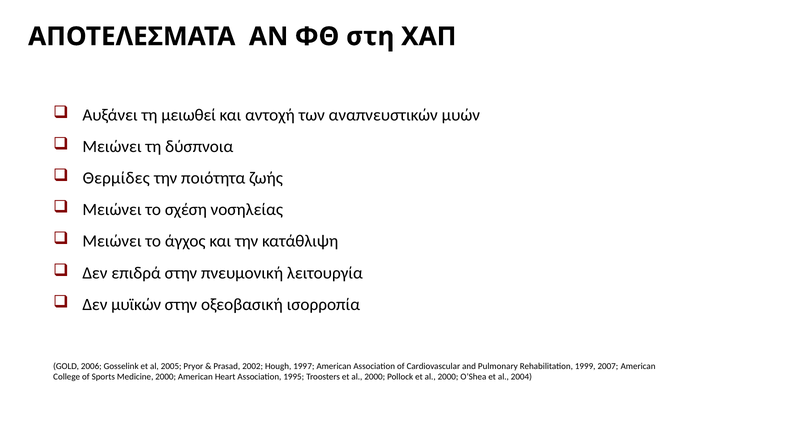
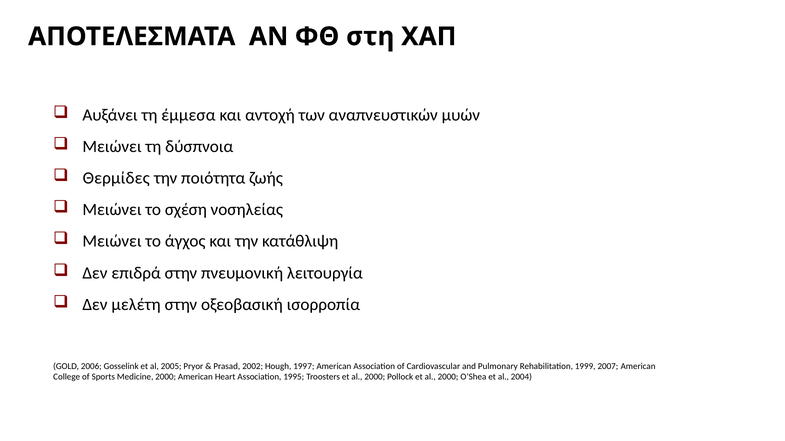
μειωθεί: μειωθεί -> έμμεσα (188, 115)
μυϊκών: μυϊκών -> μελέτη (136, 305)
